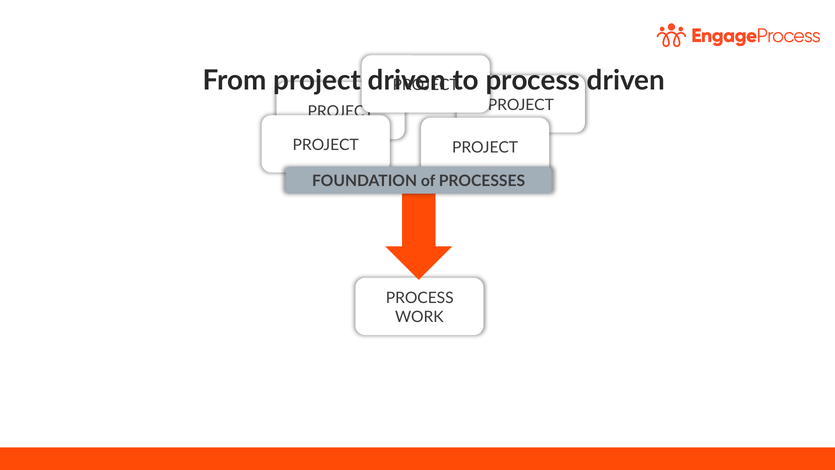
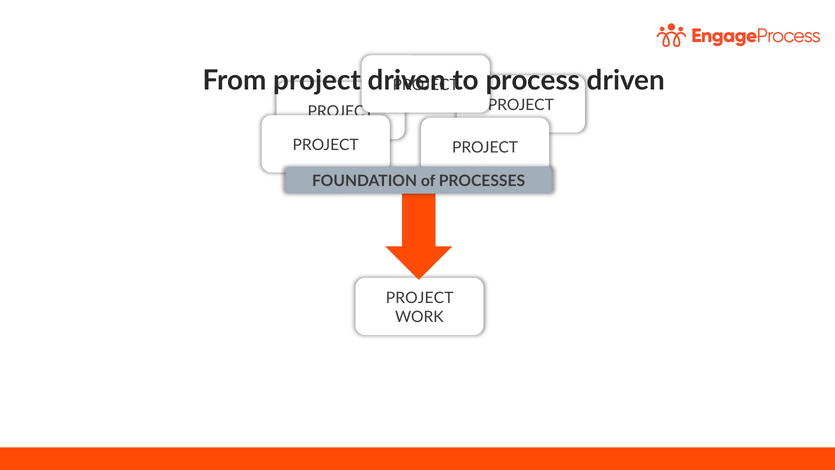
PROCESS: PROCESS -> PROJECT (420, 298)
